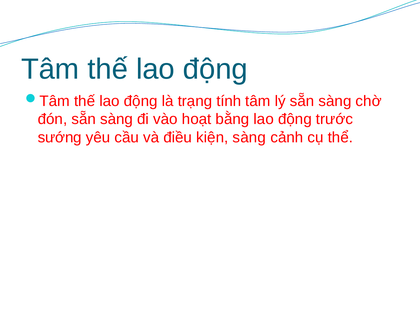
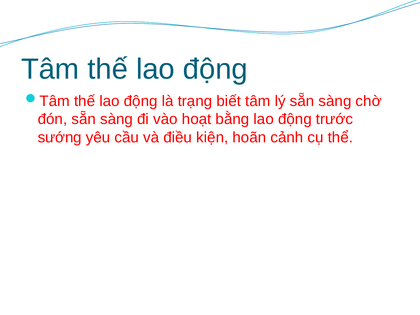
tính: tính -> biết (229, 101)
kiện sàng: sàng -> hoãn (249, 137)
